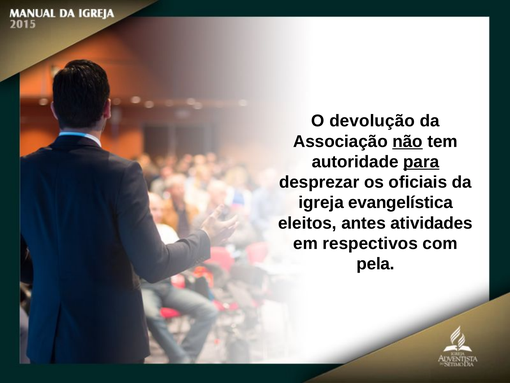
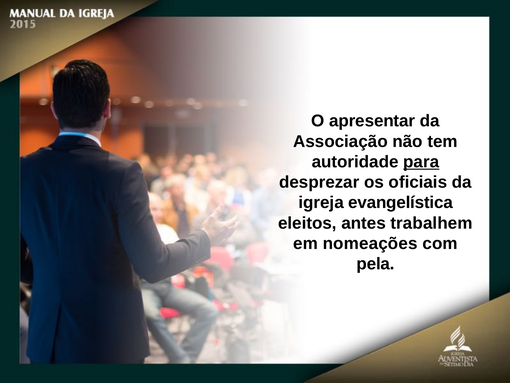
devolução: devolução -> apresentar (372, 121)
não underline: present -> none (408, 141)
atividades: atividades -> trabalhem (432, 223)
respectivos: respectivos -> nomeações (370, 243)
